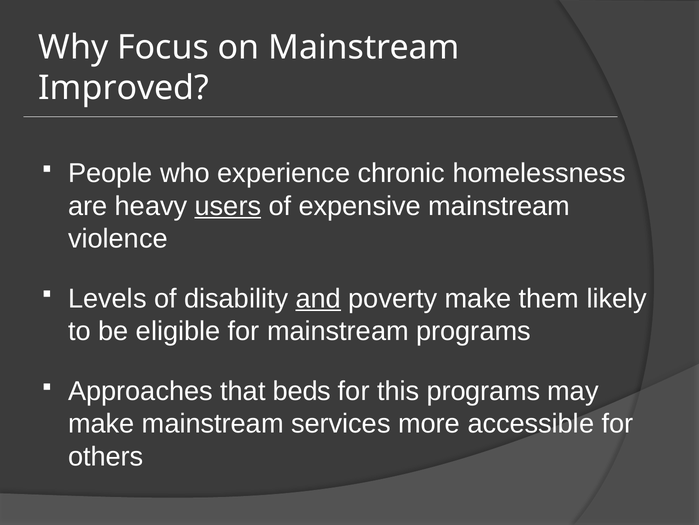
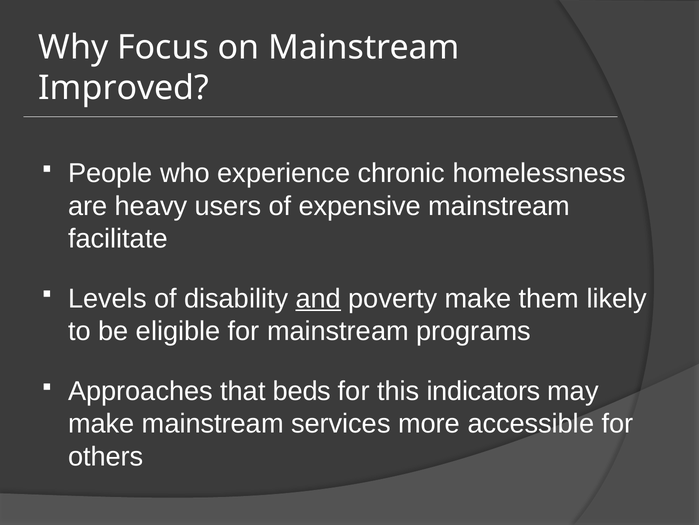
users underline: present -> none (228, 206)
violence: violence -> facilitate (118, 238)
this programs: programs -> indicators (483, 391)
